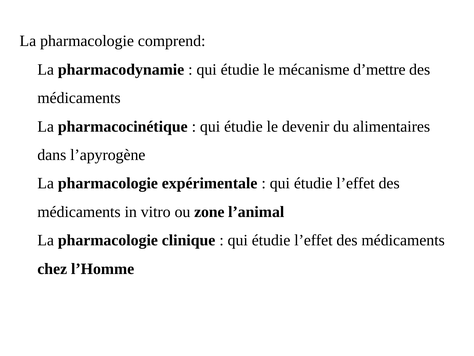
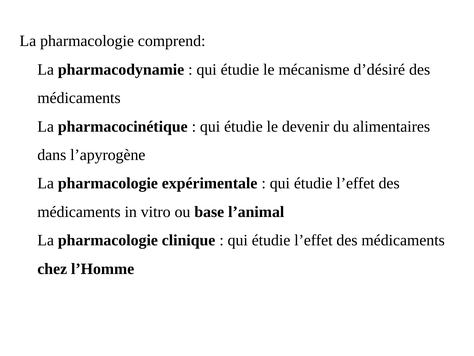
d’mettre: d’mettre -> d’désiré (379, 69)
zone: zone -> base (209, 212)
